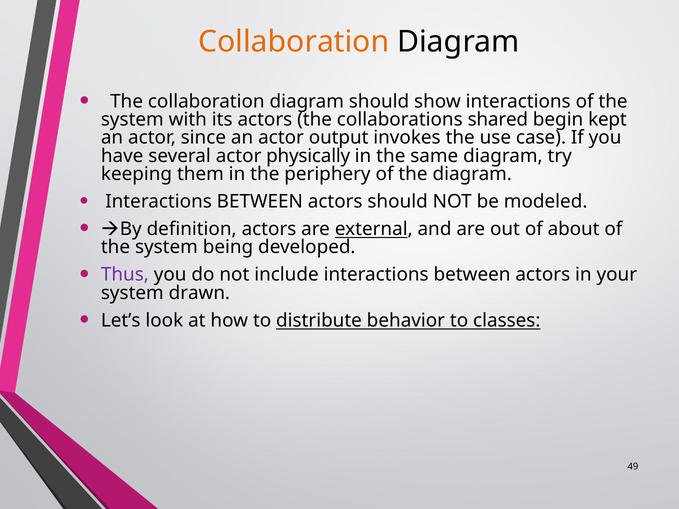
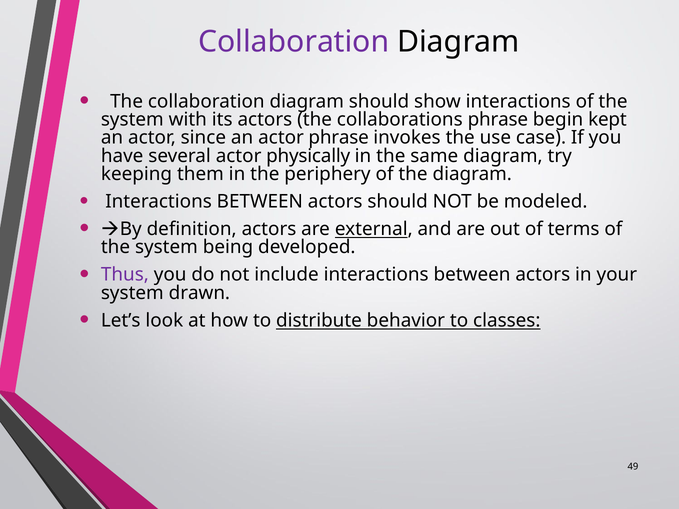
Collaboration colour: orange -> purple (294, 42)
collaborations shared: shared -> phrase (498, 120)
actor output: output -> phrase (339, 138)
about: about -> terms (574, 229)
